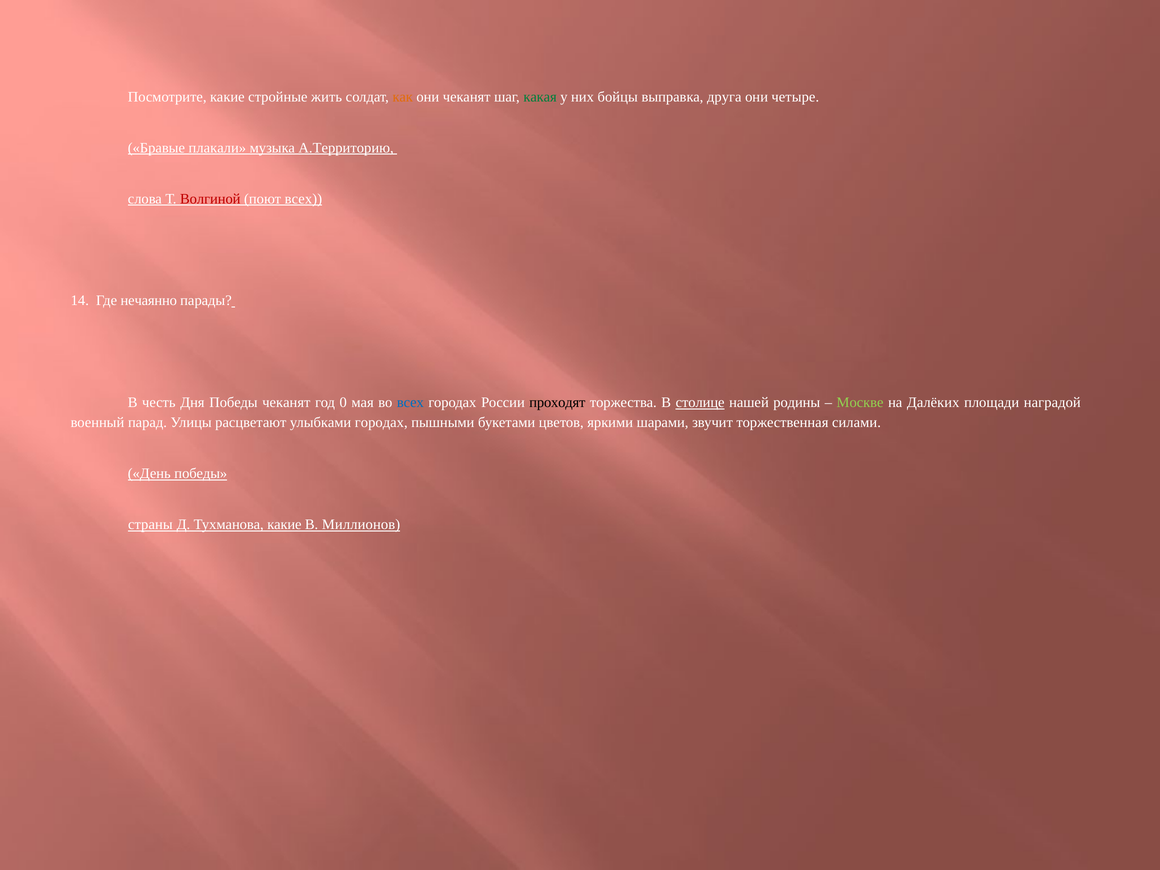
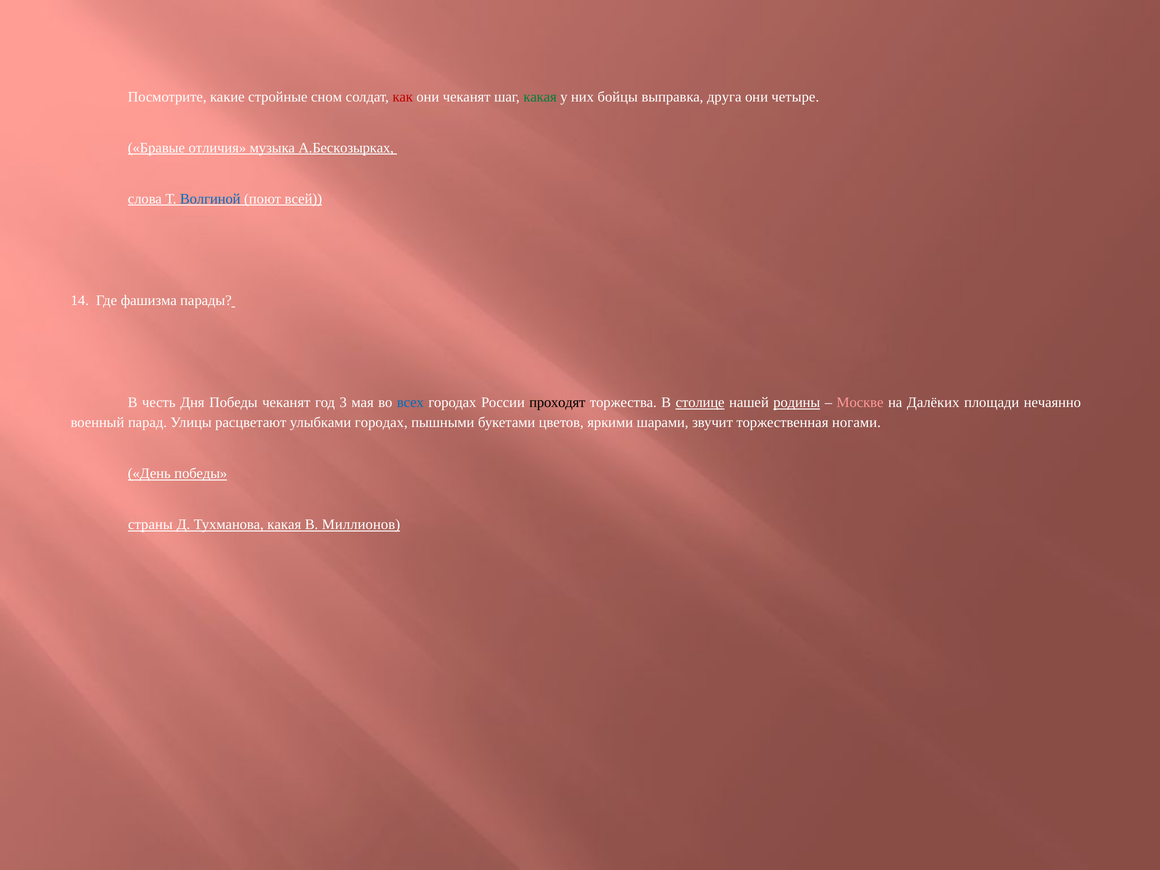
жить: жить -> сном (327, 97)
как colour: orange -> red (403, 97)
плакали: плакали -> отличия (217, 148)
А.Территорию: А.Территорию -> А.Бескозырках (346, 148)
Волгиной colour: red -> blue (210, 199)
поют всех: всех -> всей (303, 199)
нечаянно: нечаянно -> фашизма (149, 301)
0: 0 -> 3 (343, 403)
родины underline: none -> present (797, 403)
Москве colour: light green -> pink (860, 403)
наградой: наградой -> нечаянно (1052, 403)
силами: силами -> ногами (856, 423)
Тухманова какие: какие -> какая (284, 525)
